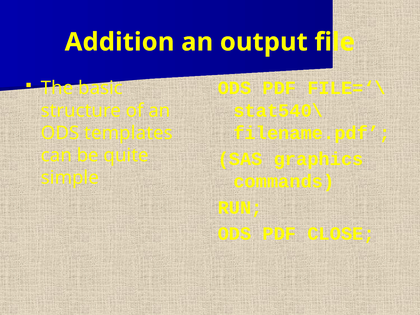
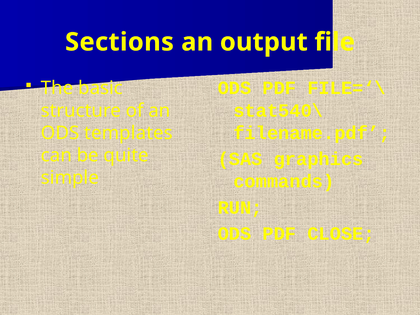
Addition: Addition -> Sections (119, 42)
